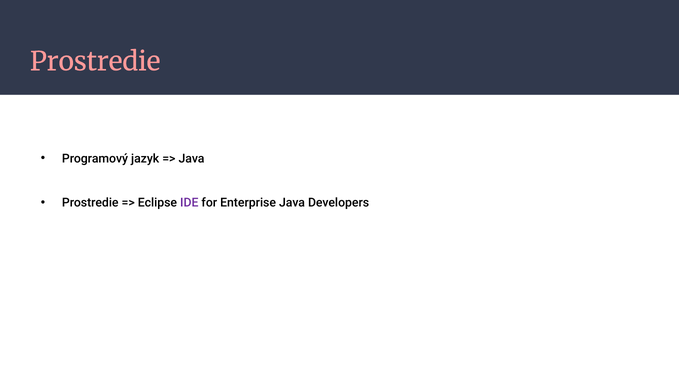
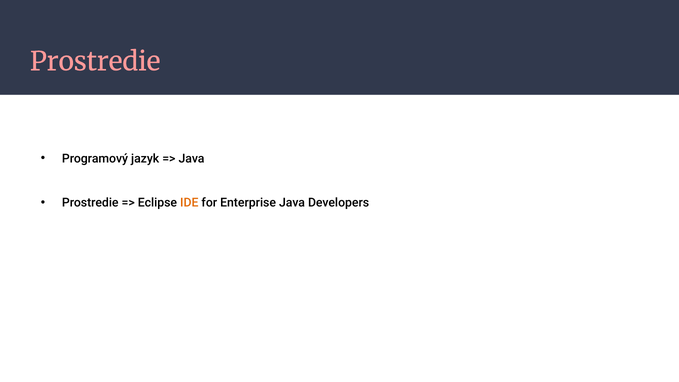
IDE colour: purple -> orange (189, 203)
